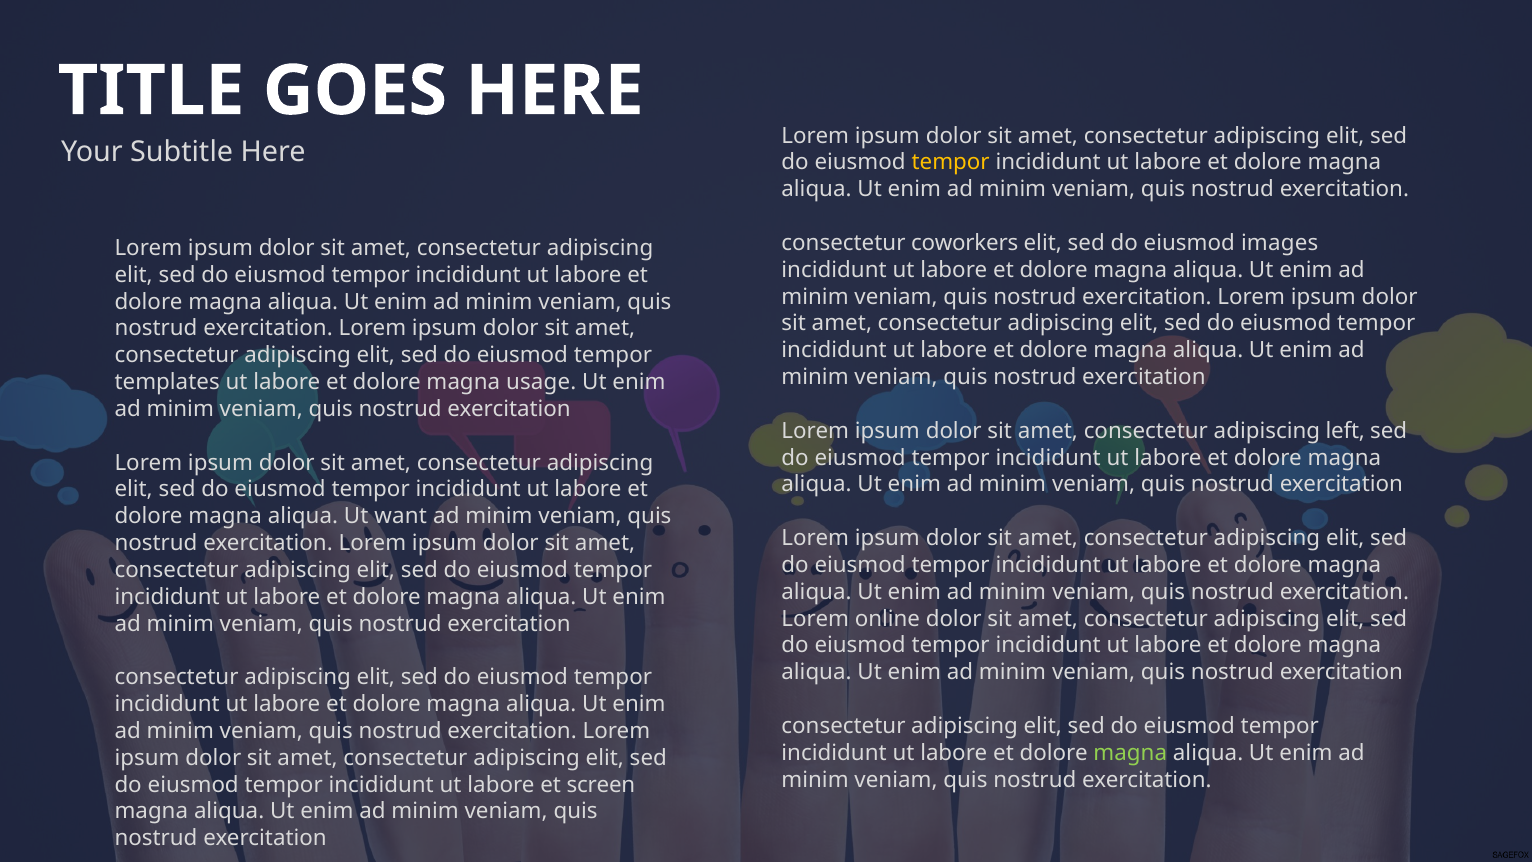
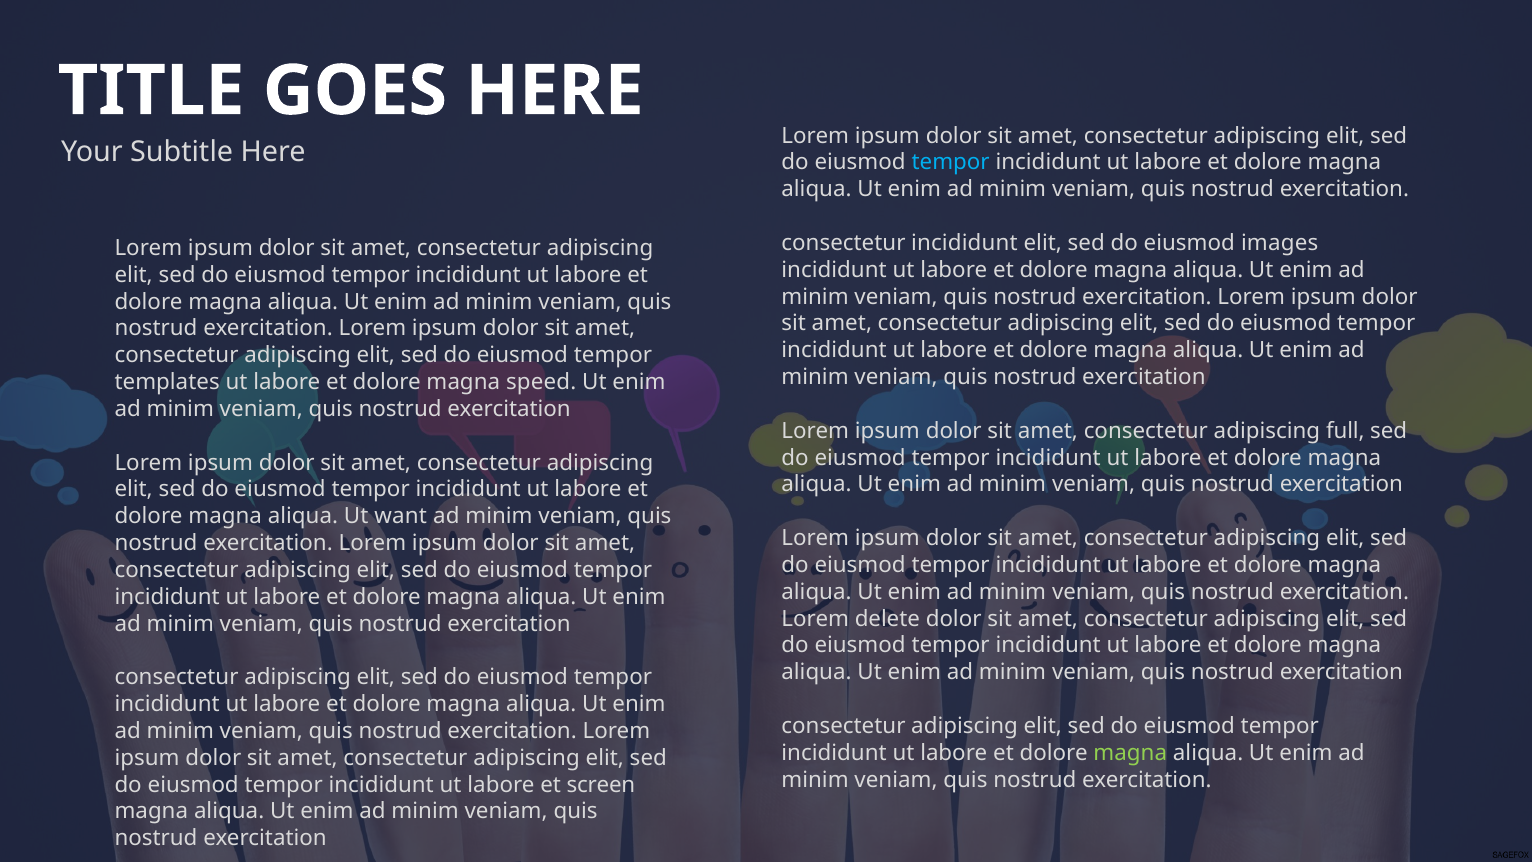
tempor colour: yellow -> light blue (951, 162)
consectetur coworkers: coworkers -> incididunt (964, 243)
usage: usage -> speed (541, 382)
left: left -> full (1345, 431)
online: online -> delete (887, 618)
